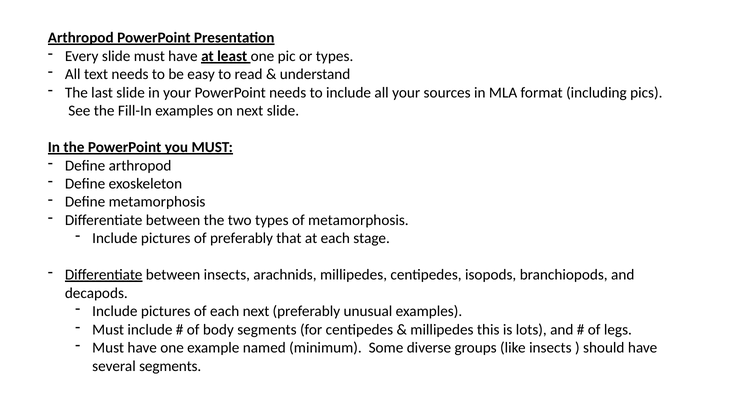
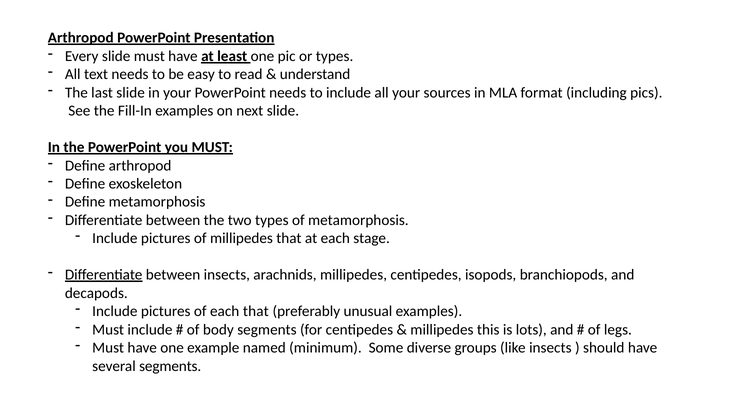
of preferably: preferably -> millipedes (241, 238)
each next: next -> that (256, 311)
